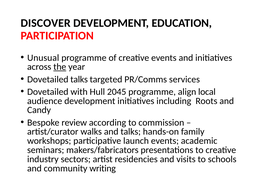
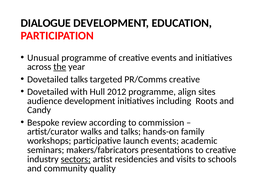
DISCOVER: DISCOVER -> DIALOGUE (46, 23)
PR/Comms services: services -> creative (184, 79)
2045: 2045 -> 2012 (117, 92)
local: local -> sites (207, 92)
sectors underline: none -> present (76, 160)
writing: writing -> quality (103, 169)
